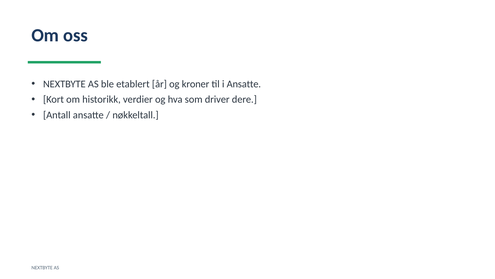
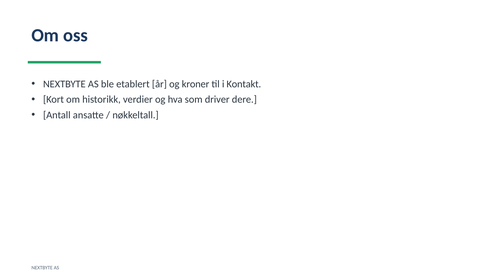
i Ansatte: Ansatte -> Kontakt (244, 84)
